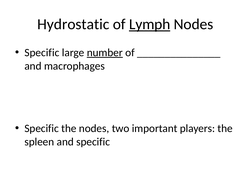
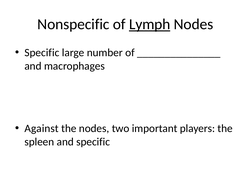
Hydrostatic: Hydrostatic -> Nonspecific (73, 24)
number underline: present -> none (105, 53)
Specific: Specific -> Against (42, 129)
